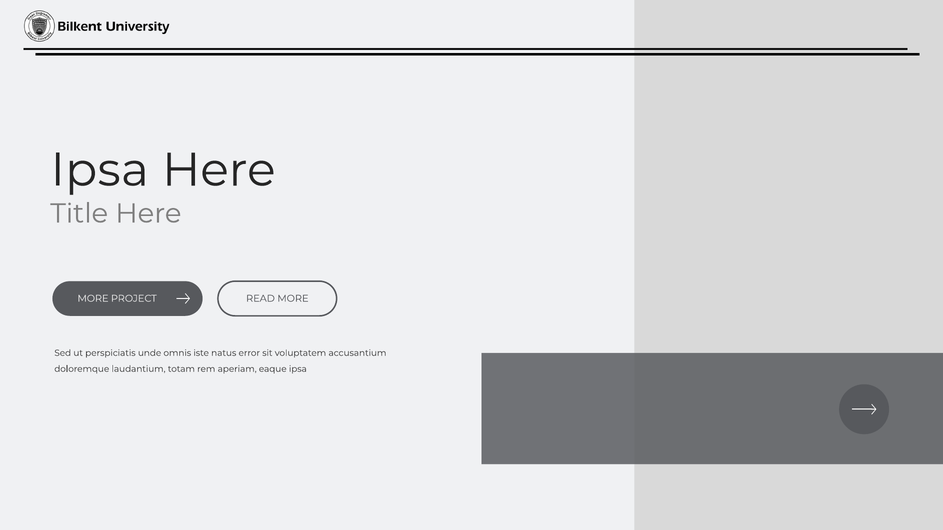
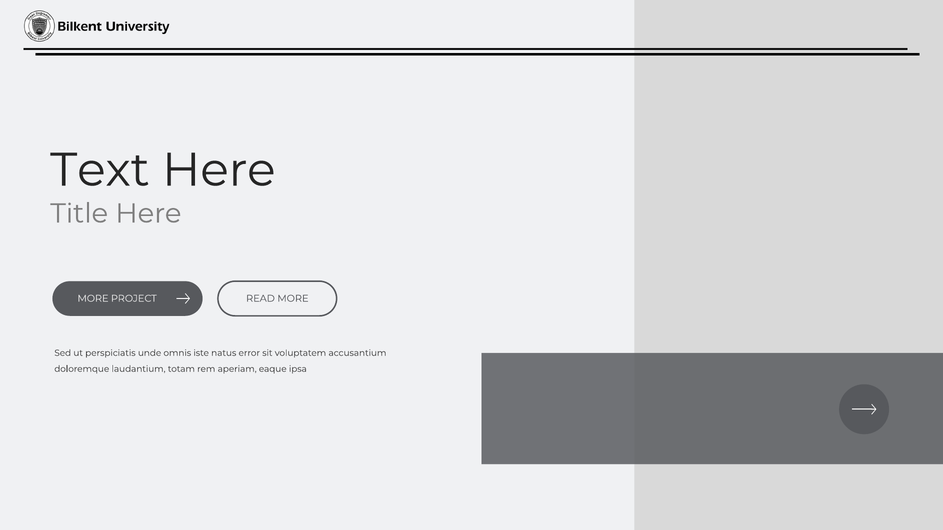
Ipsa: Ipsa -> Text (100, 170)
